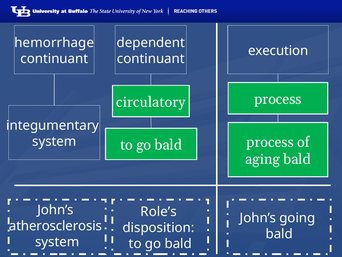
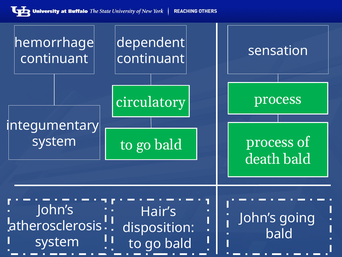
execution: execution -> sensation (278, 51)
aging: aging -> death (263, 159)
Role’s: Role’s -> Hair’s (159, 211)
